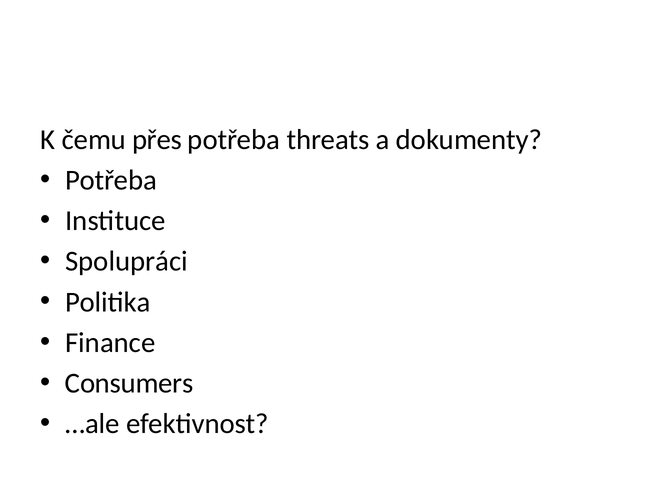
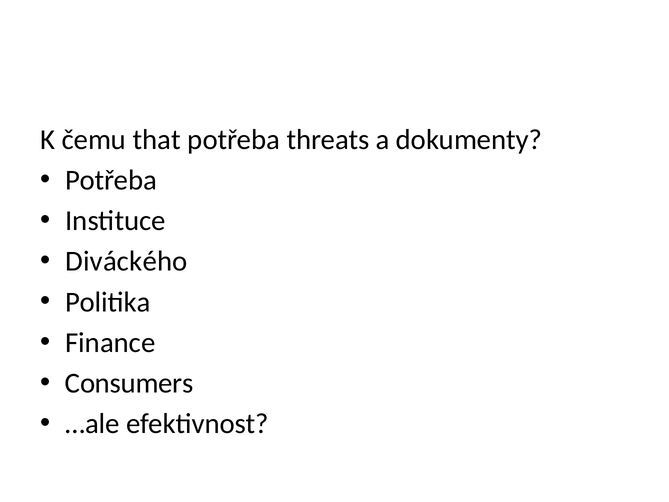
přes: přes -> that (157, 140)
Spolupráci: Spolupráci -> Diváckého (126, 261)
